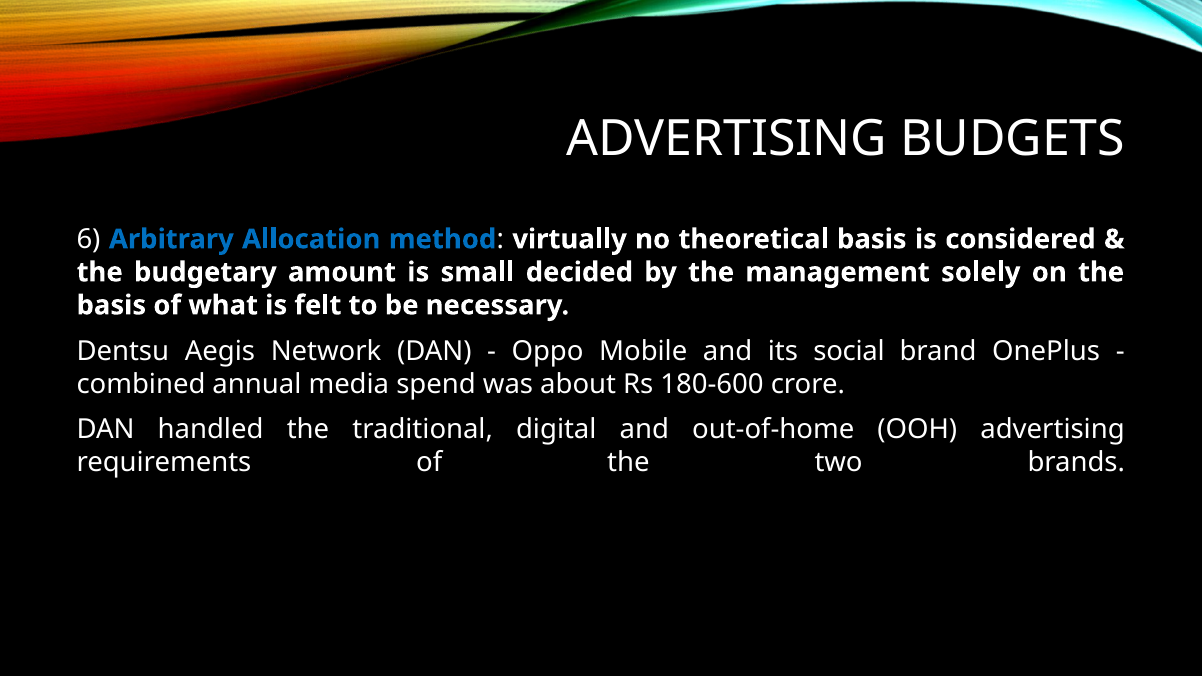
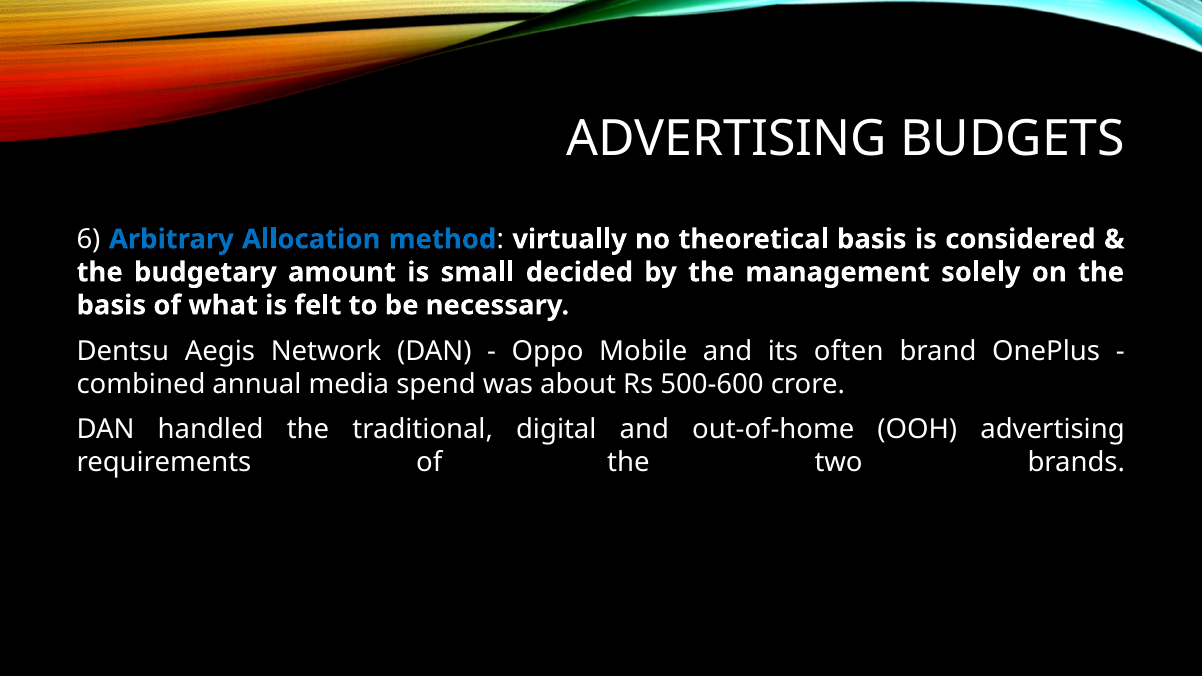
social: social -> often (849, 351)
180-600: 180-600 -> 500-600 (712, 384)
